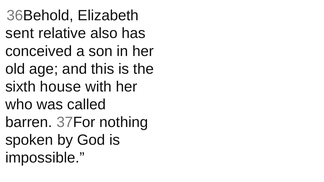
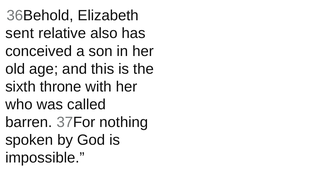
house: house -> throne (61, 87)
